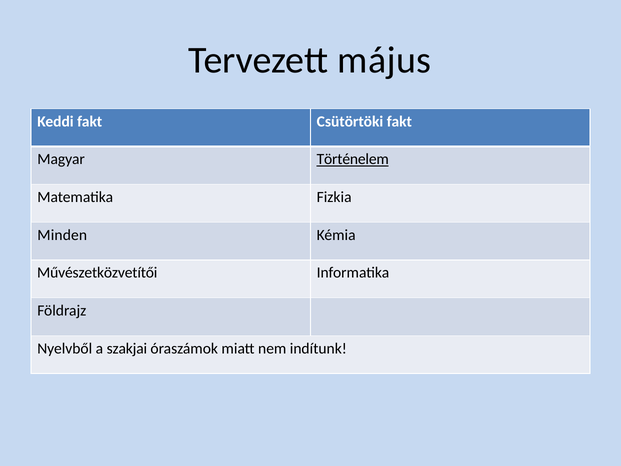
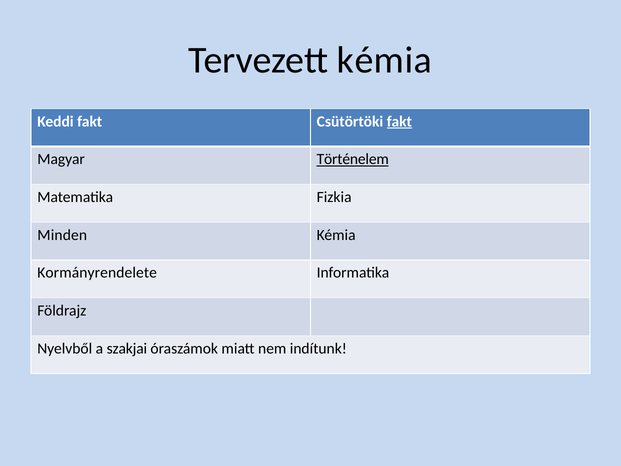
Tervezett május: május -> kémia (384, 60)
fakt underline: none -> present (399, 121)
Művészetközvetítői: Művészetközvetítői -> Kormányrendelete (97, 273)
